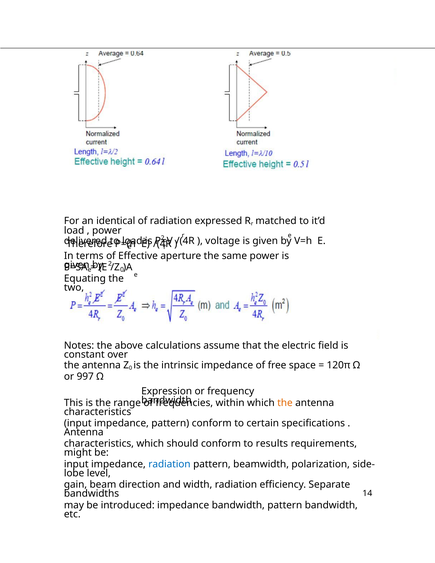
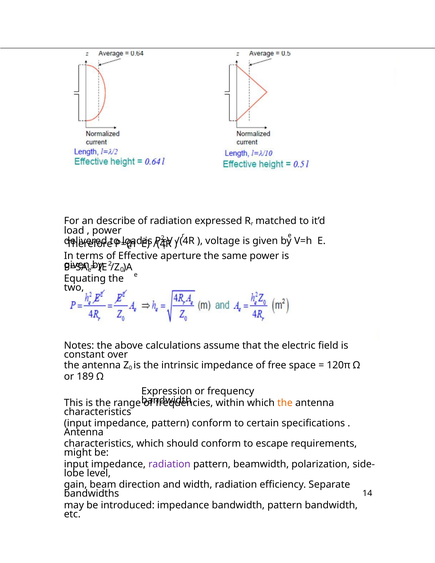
identical: identical -> describe (116, 221)
997: 997 -> 189 (85, 377)
results: results -> escape (272, 444)
radiation colour: blue -> purple (169, 464)
